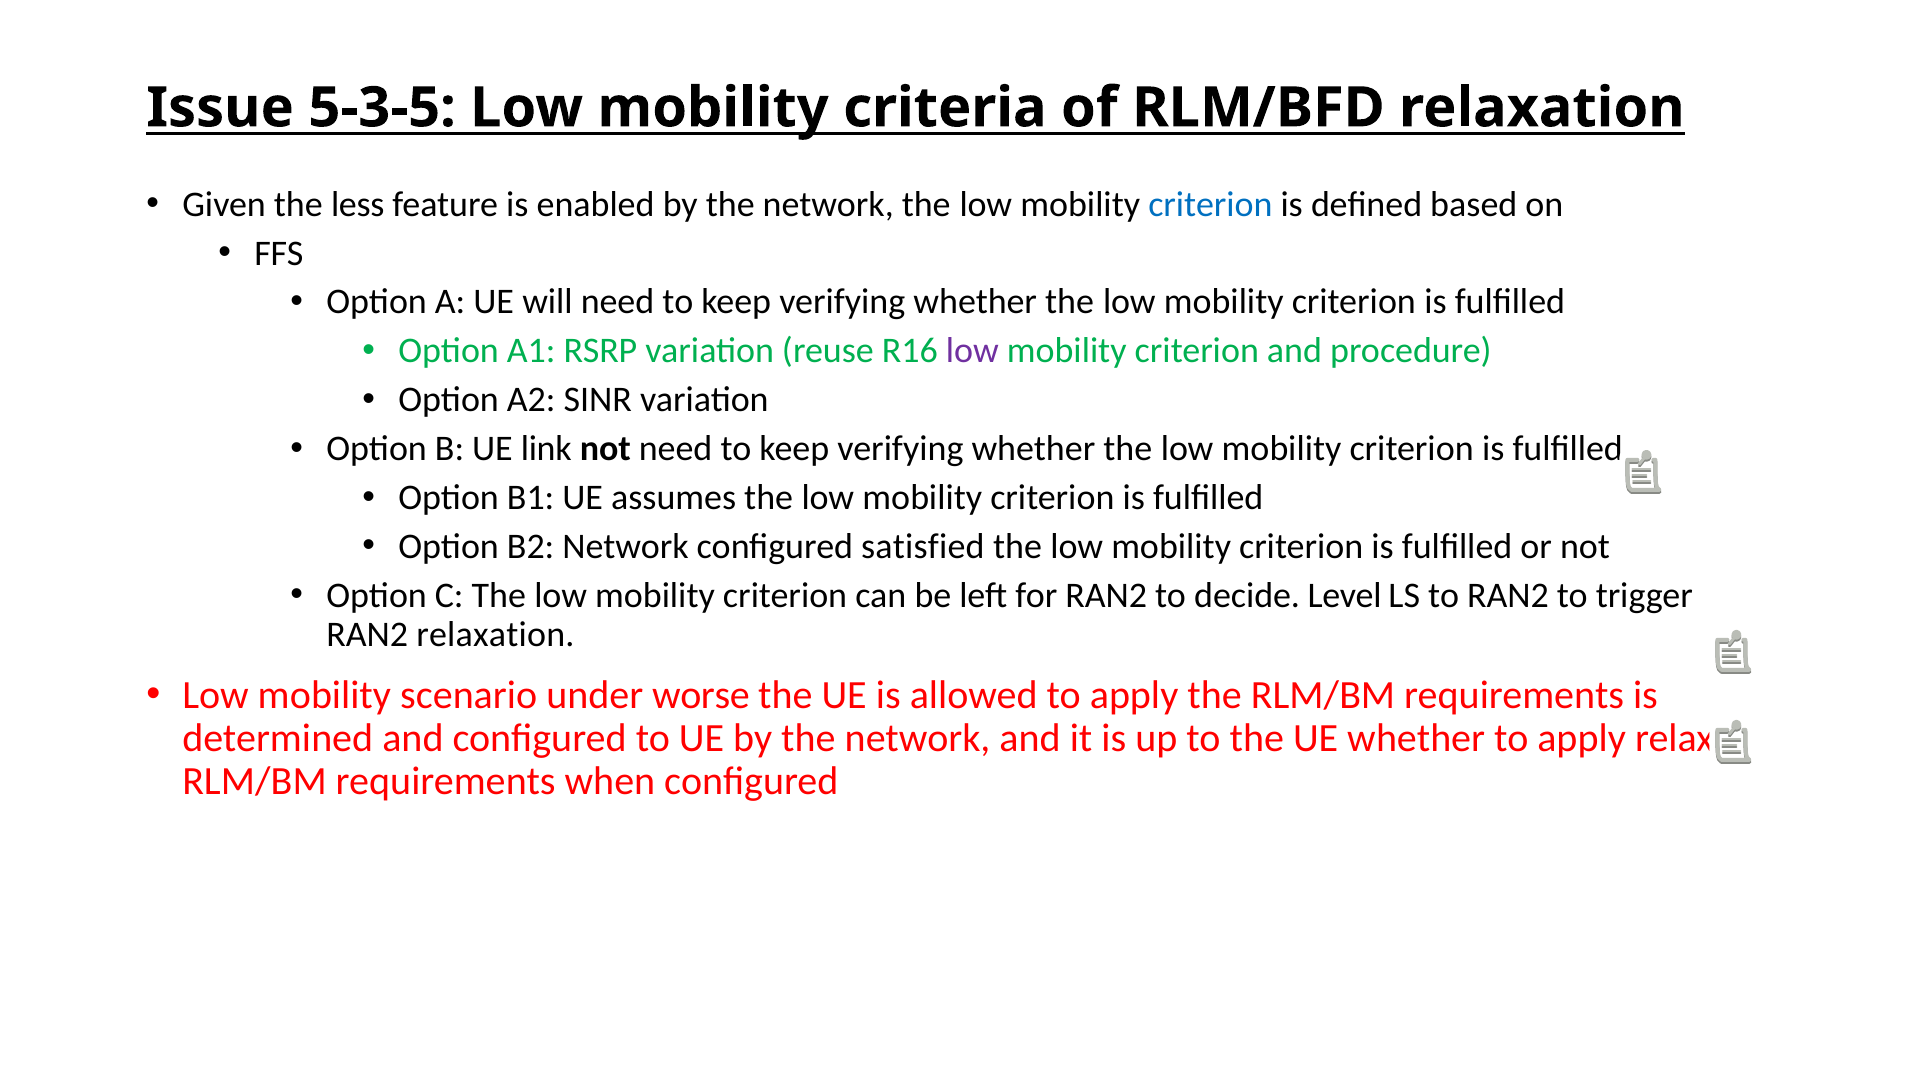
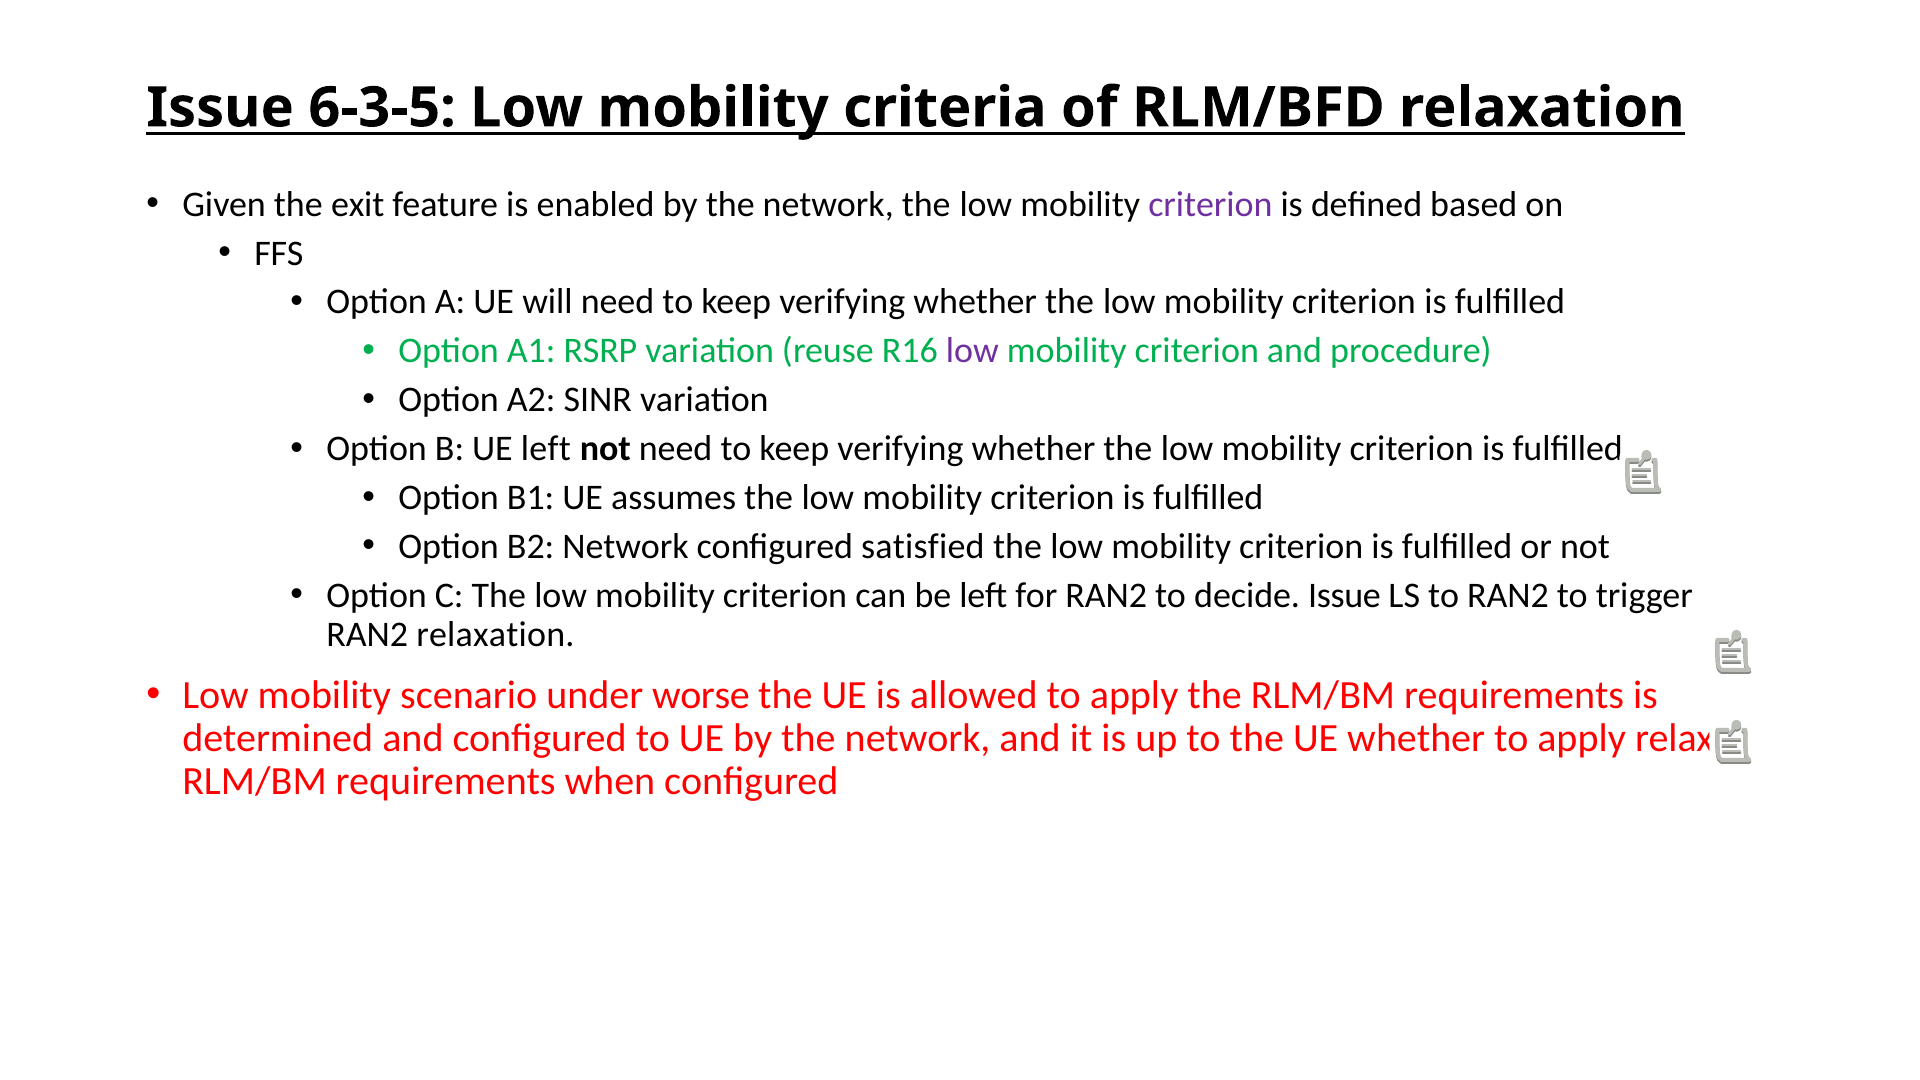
5-3-5: 5-3-5 -> 6-3-5 (382, 108)
less: less -> exit (358, 204)
criterion colour: blue -> purple (1210, 204)
UE link: link -> left (546, 449)
decide Level: Level -> Issue (1345, 595)
